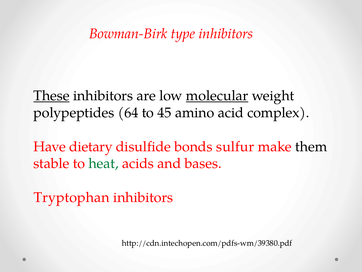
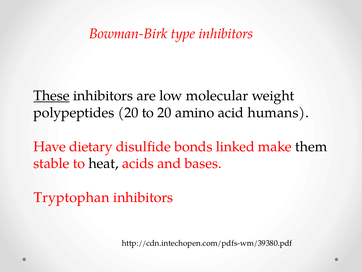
molecular underline: present -> none (217, 96)
polypeptides 64: 64 -> 20 (128, 113)
to 45: 45 -> 20 (164, 113)
complex: complex -> humans (278, 113)
sulfur: sulfur -> linked (235, 146)
heat colour: green -> black (104, 163)
